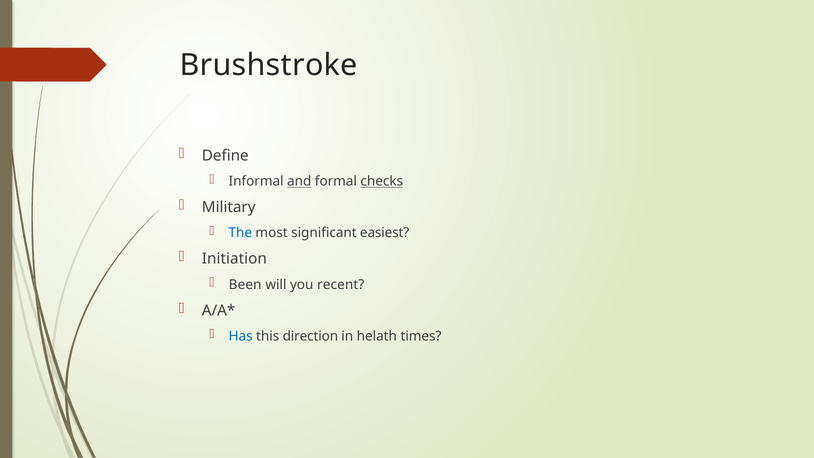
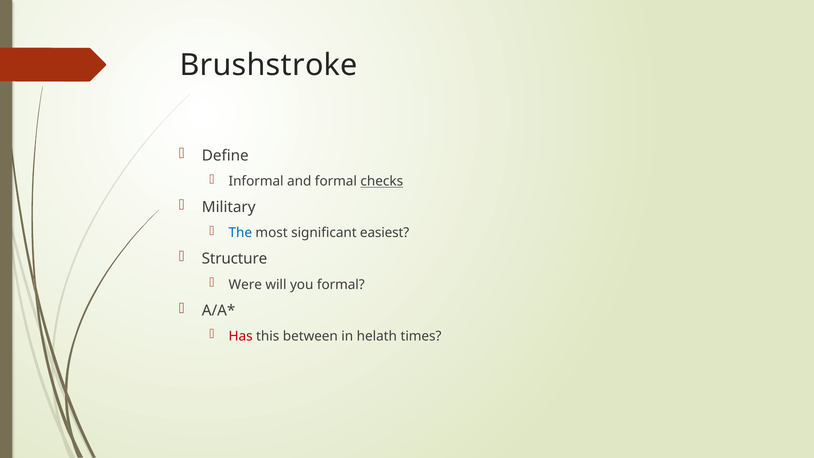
and underline: present -> none (299, 181)
Initiation: Initiation -> Structure (234, 259)
Been: Been -> Were (245, 285)
you recent: recent -> formal (341, 285)
Has colour: blue -> red (241, 336)
direction: direction -> between (310, 336)
